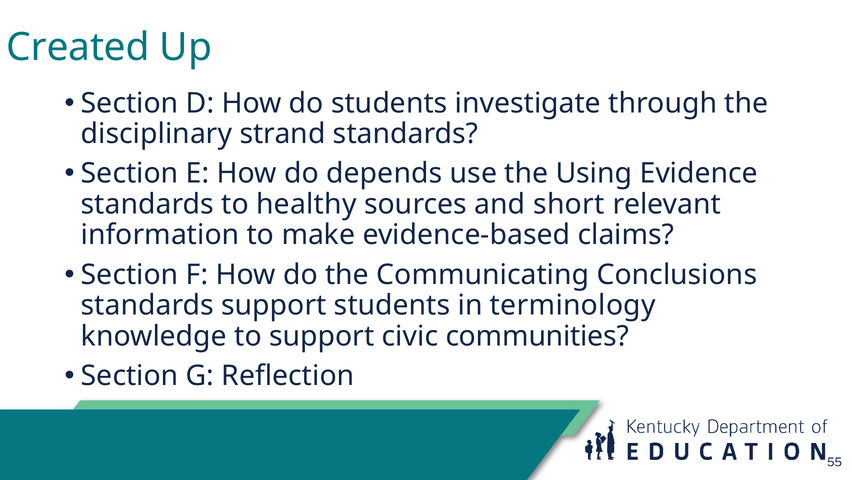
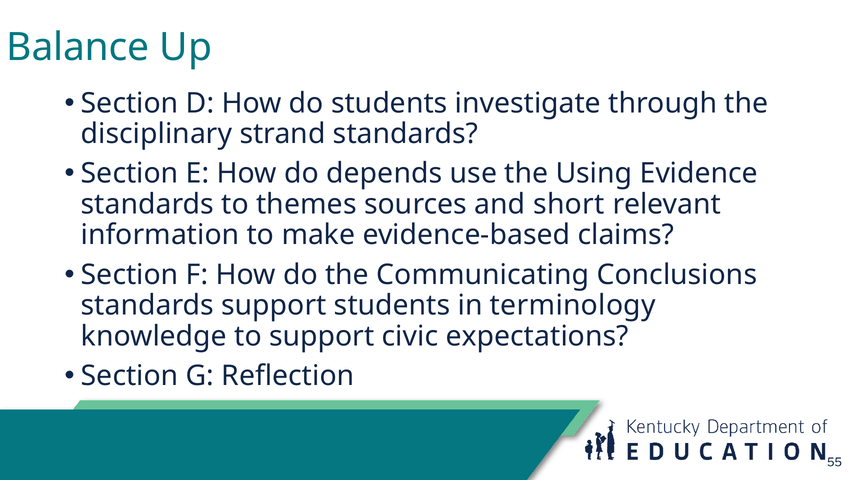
Created: Created -> Balance (78, 47)
healthy: healthy -> themes (306, 204)
communities: communities -> expectations (537, 336)
